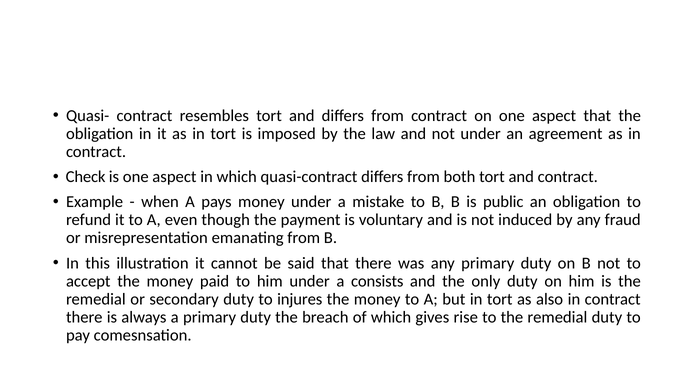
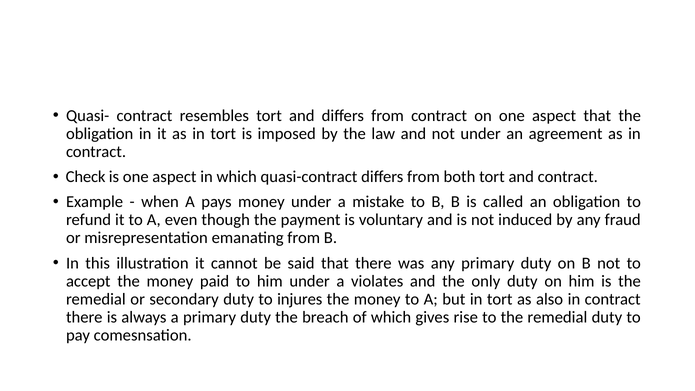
public: public -> called (503, 202)
consists: consists -> violates (377, 281)
